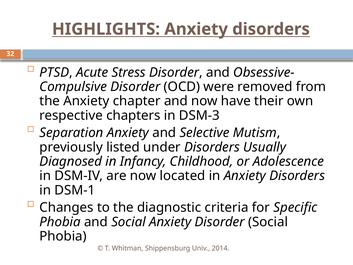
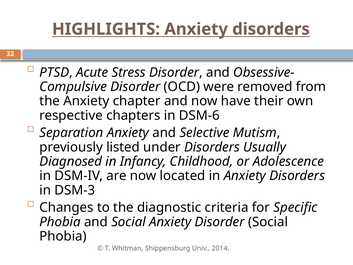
DSM-3: DSM-3 -> DSM-6 (199, 115)
DSM-1: DSM-1 -> DSM-3 (75, 190)
